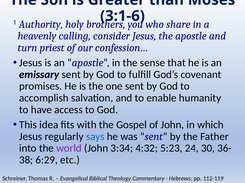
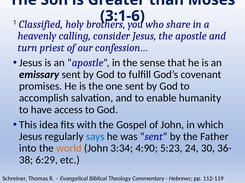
Authority: Authority -> Classified (41, 24)
world colour: purple -> orange (69, 149)
4:32: 4:32 -> 4:90 (147, 149)
